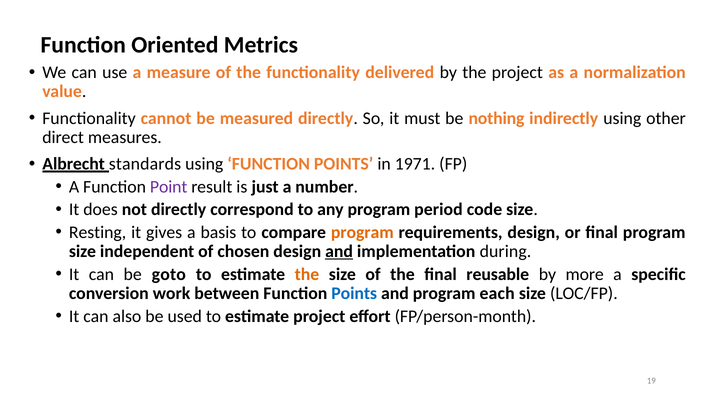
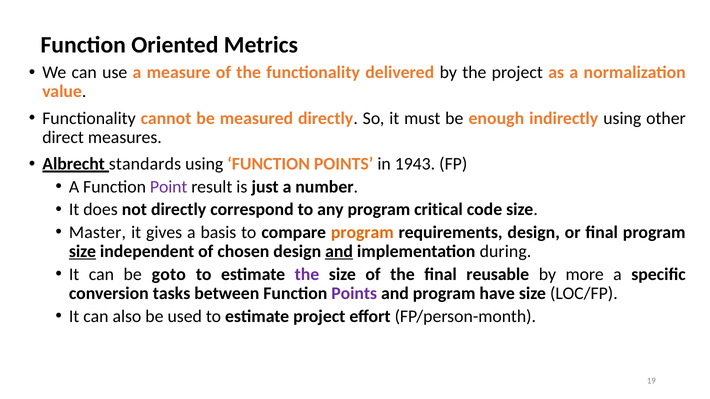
nothing: nothing -> enough (496, 118)
1971: 1971 -> 1943 (415, 164)
period: period -> critical (439, 210)
Resting: Resting -> Master (97, 233)
size underline: none -> present (82, 252)
the colour: orange -> purple (307, 275)
work: work -> tasks (172, 294)
Points colour: blue -> purple (354, 294)
each: each -> have (497, 294)
